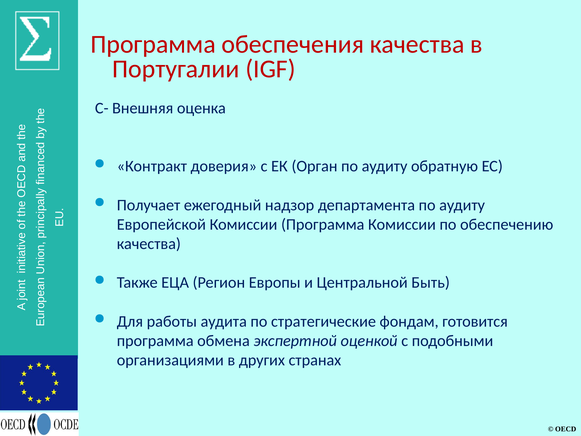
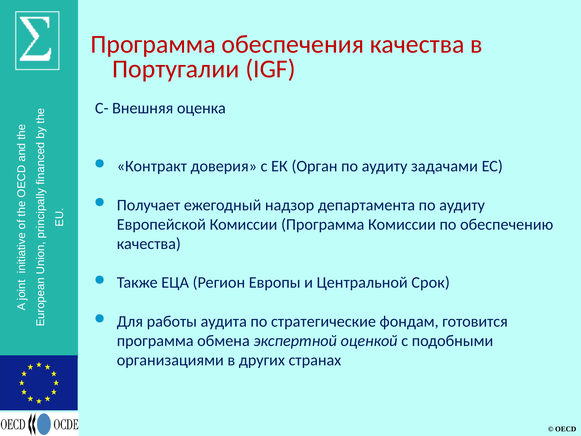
обратную: обратную -> задачами (444, 166)
Быть: Быть -> Срок (431, 282)
